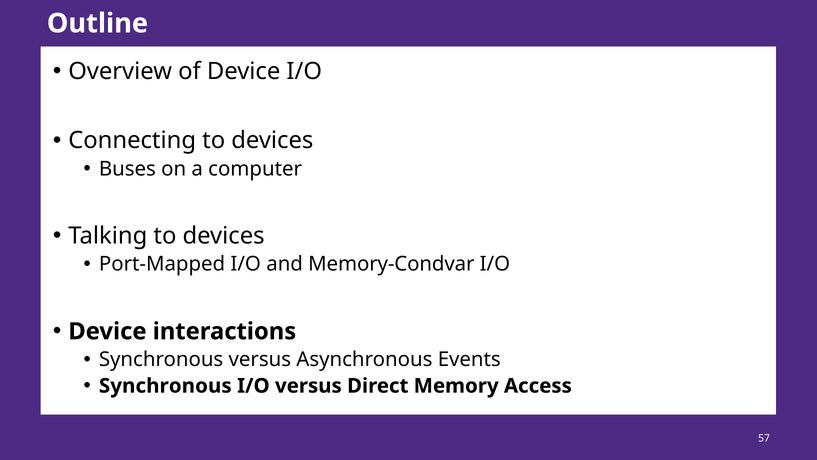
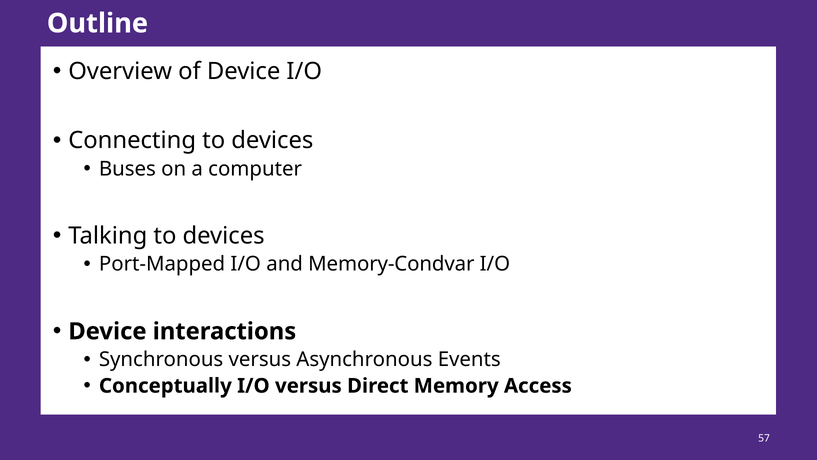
Synchronous: Synchronous -> Conceptually (165, 386)
